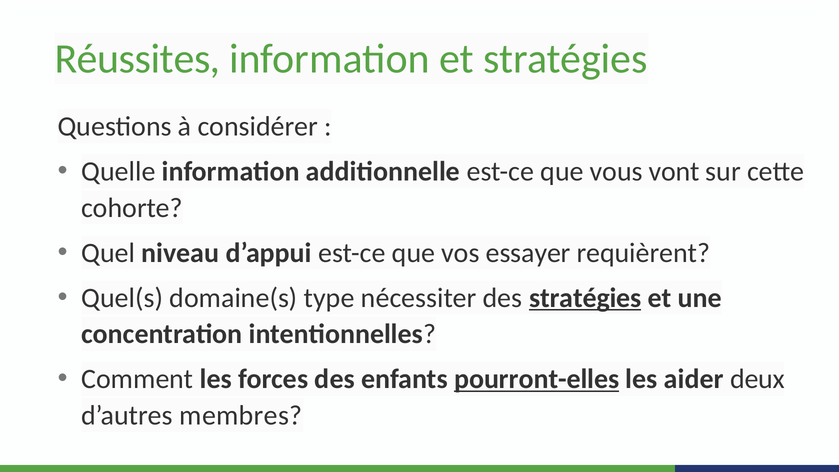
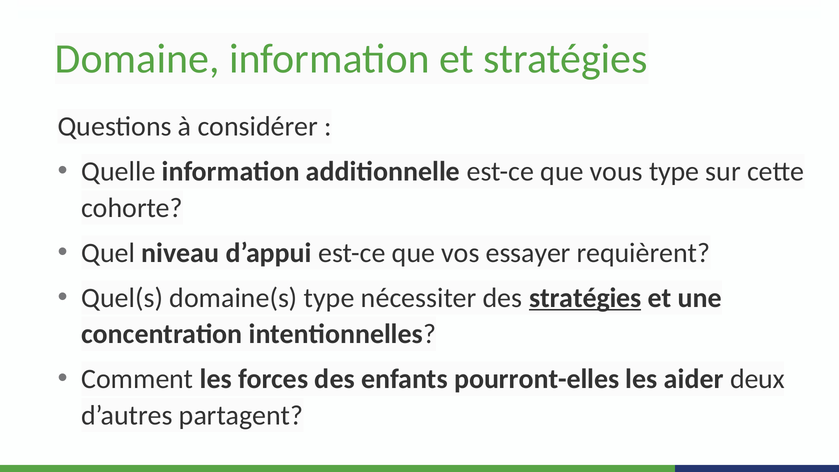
Réussites: Réussites -> Domaine (137, 59)
vous vont: vont -> type (674, 172)
pourront-elles underline: present -> none (537, 379)
membres: membres -> partagent (241, 415)
